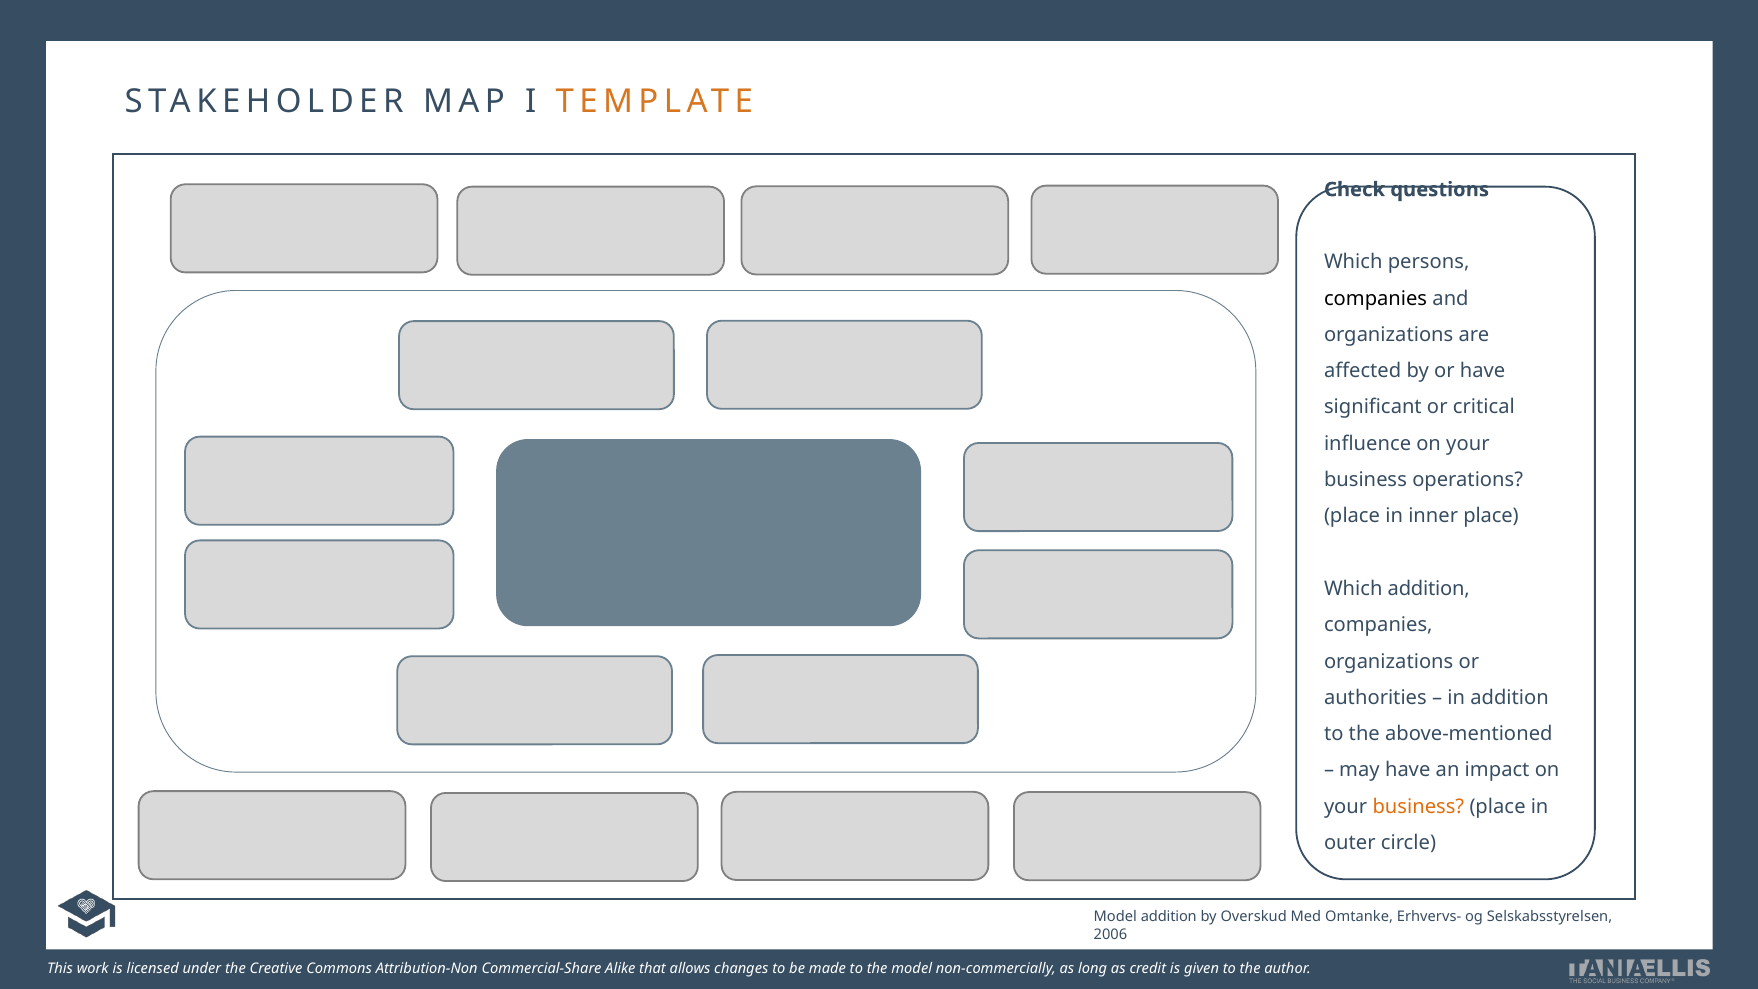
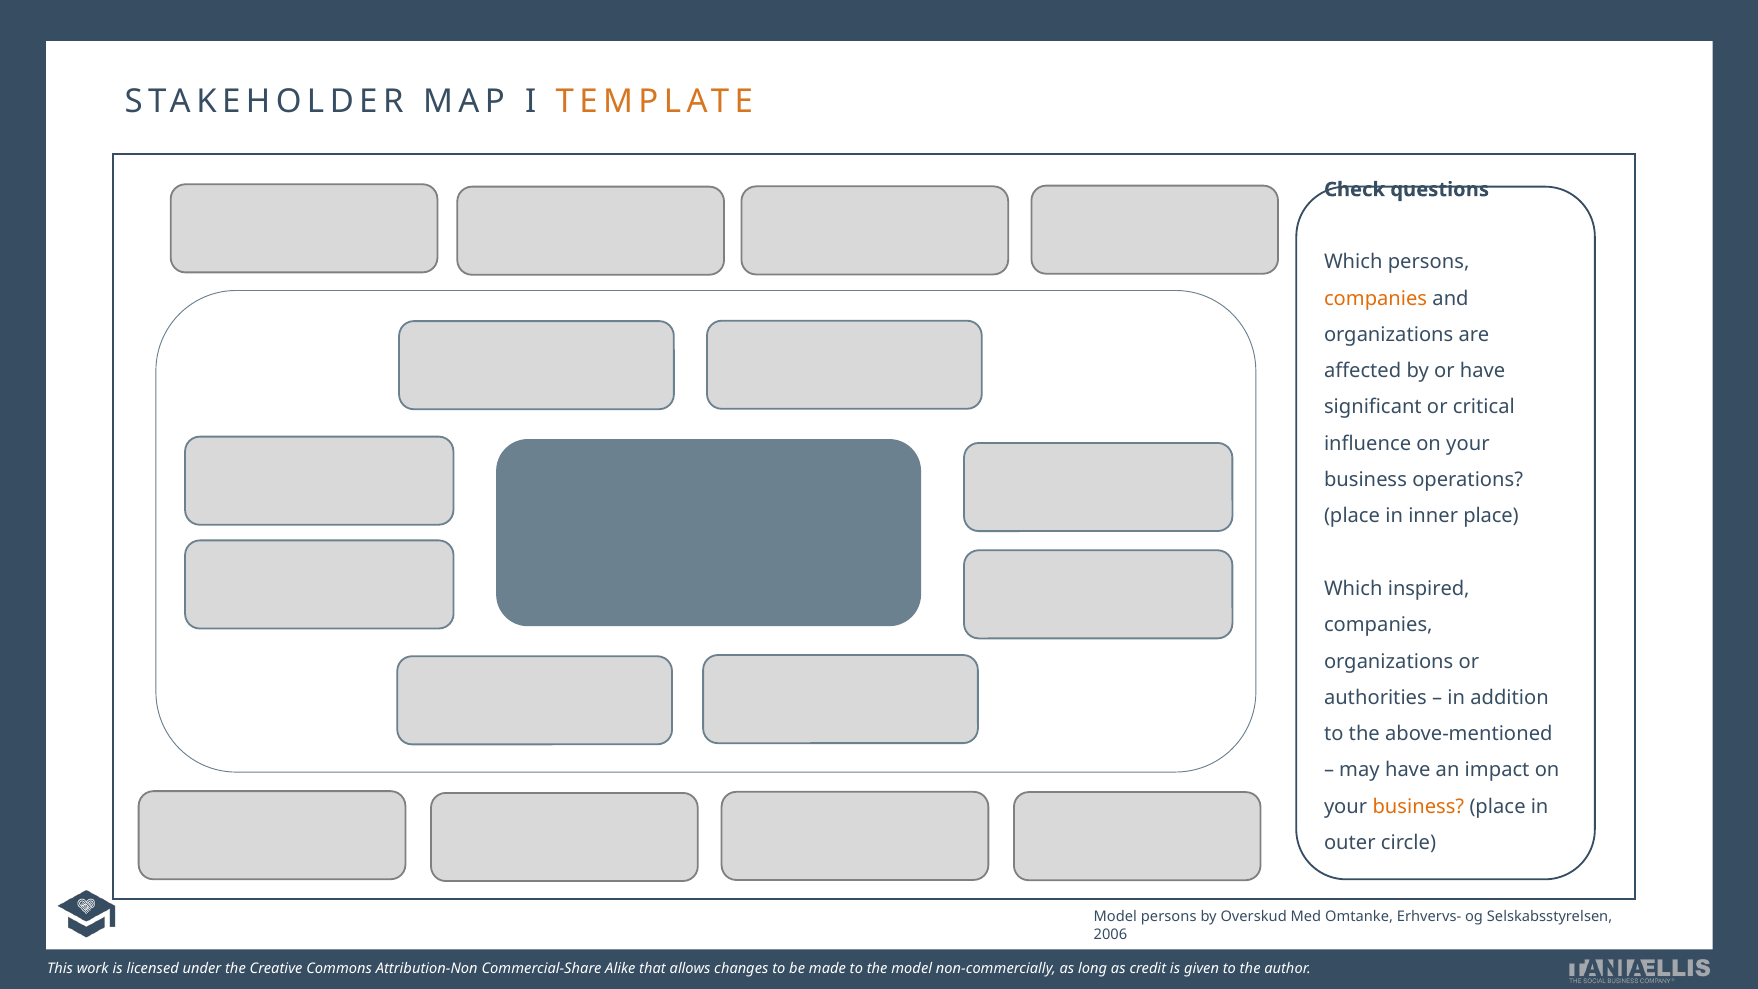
companies colour: black -> orange (1376, 298)
Which addition: addition -> inspired (1429, 589)
Model addition: addition -> persons (1169, 917)
